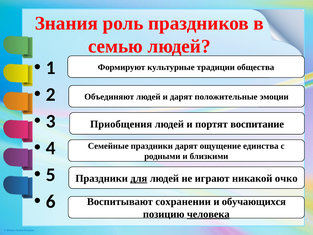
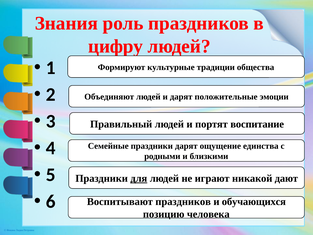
семью: семью -> цифру (116, 46)
Приобщения: Приобщения -> Правильный (121, 124)
очко: очко -> дают (286, 178)
Воспитывают сохранении: сохранении -> праздников (183, 202)
человека underline: present -> none (208, 214)
